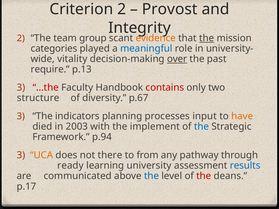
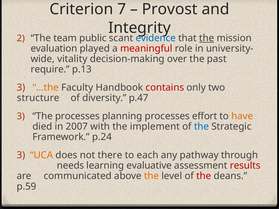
Criterion 2: 2 -> 7 (122, 9)
group: group -> public (93, 38)
evidence colour: orange -> blue (156, 38)
categories: categories -> evaluation (54, 49)
meaningful colour: blue -> red (146, 49)
over underline: present -> none (177, 59)
…the colour: red -> orange (46, 88)
p.67: p.67 -> p.47 (139, 98)
The indicators: indicators -> processes (77, 116)
input: input -> effort (205, 116)
2003: 2003 -> 2007 (77, 127)
p.94: p.94 -> p.24 (102, 137)
from: from -> each (148, 155)
ready: ready -> needs (71, 166)
university: university -> evaluative (149, 166)
results colour: blue -> red (245, 166)
the colour: blue -> orange (152, 176)
p.17: p.17 -> p.59 (27, 187)
